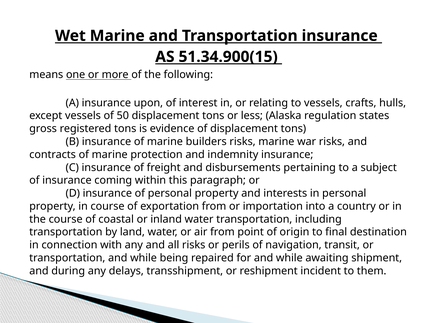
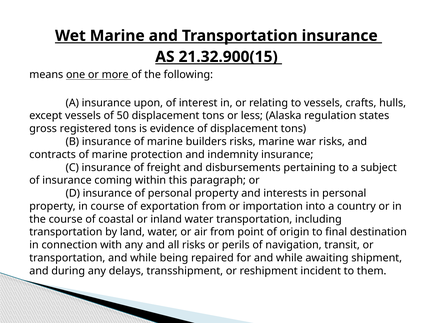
51.34.900(15: 51.34.900(15 -> 21.32.900(15 (228, 57)
